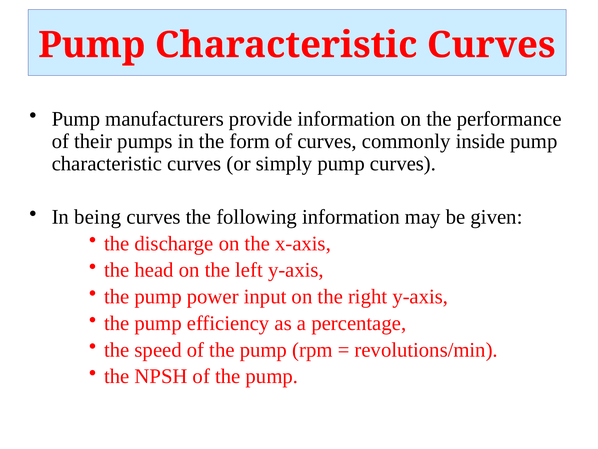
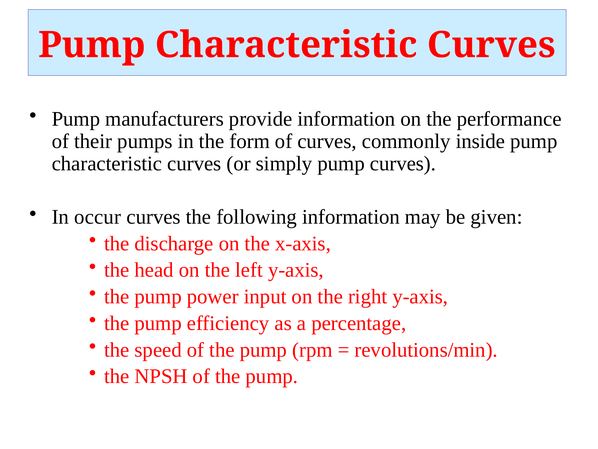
being: being -> occur (98, 217)
